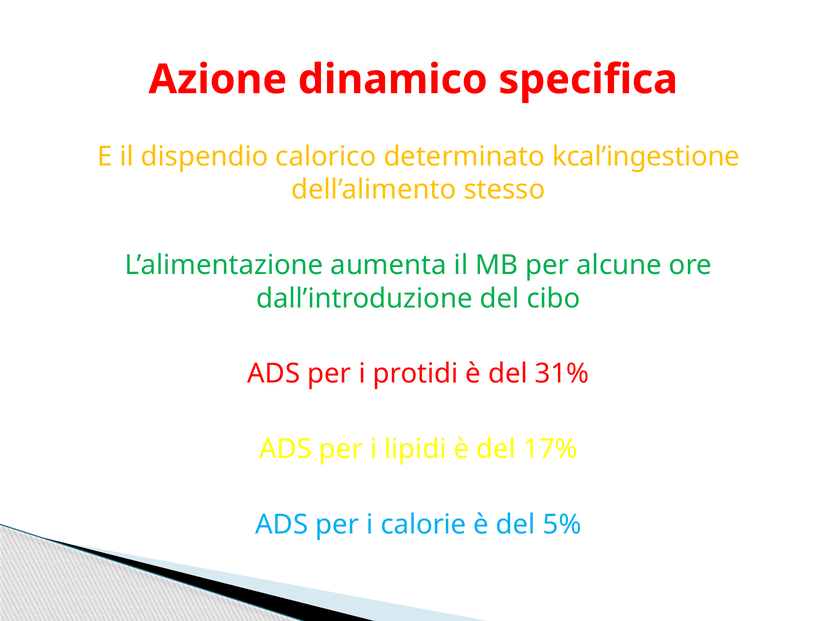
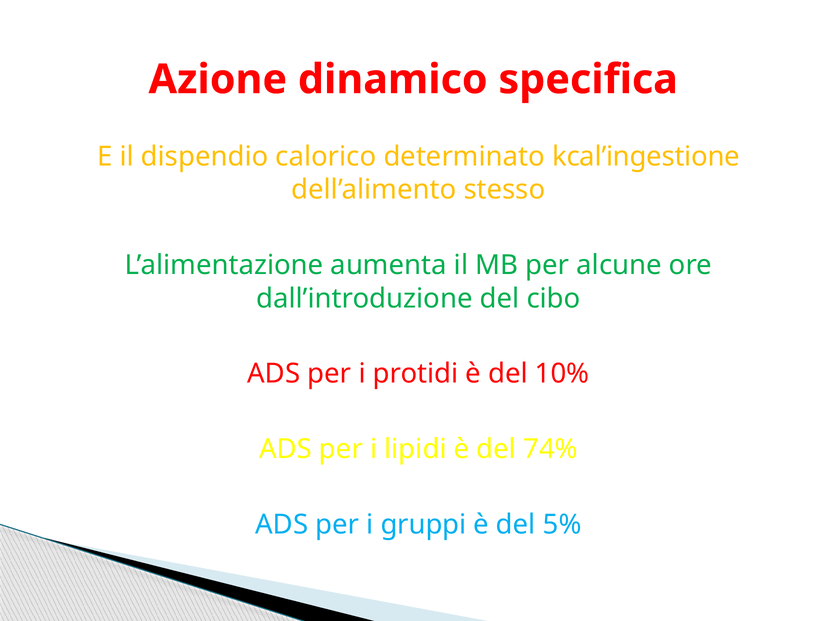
31%: 31% -> 10% (562, 373)
17%: 17% -> 74% (551, 449)
calorie: calorie -> gruppi (423, 524)
